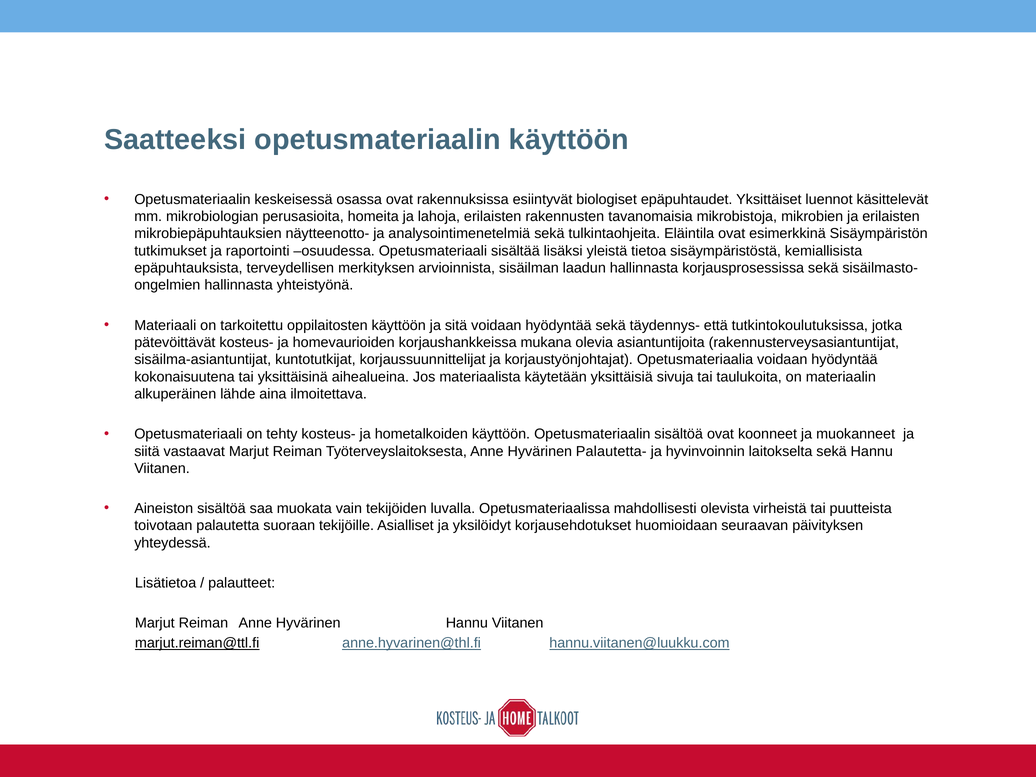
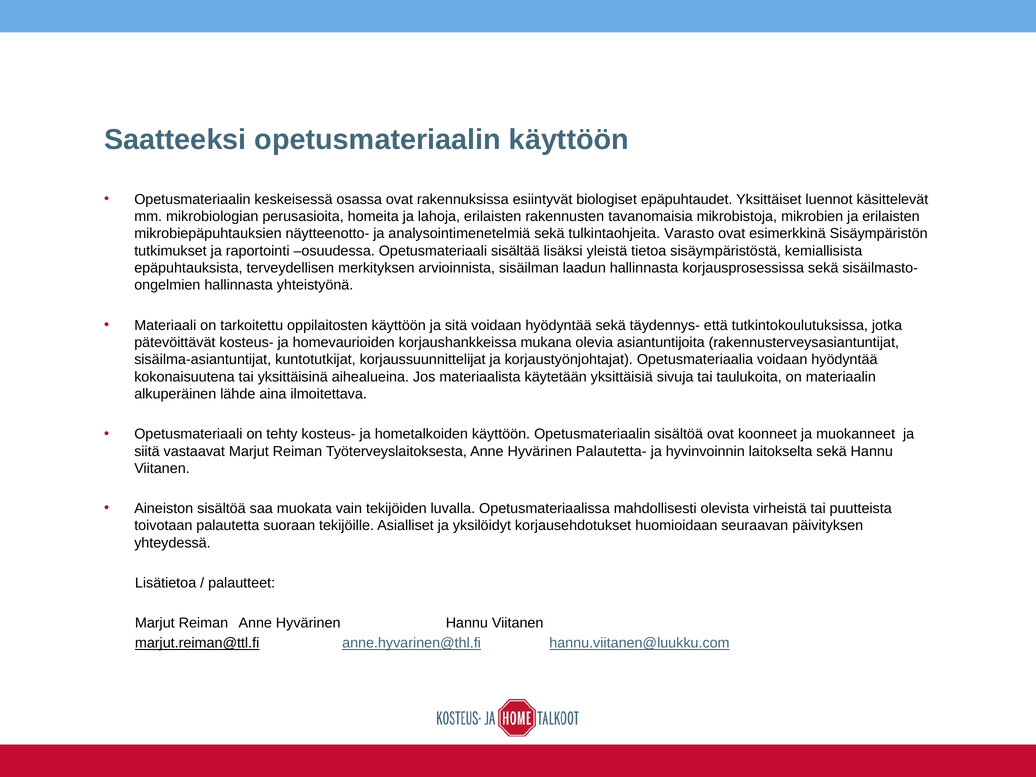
Eläintila: Eläintila -> Varasto (689, 234)
